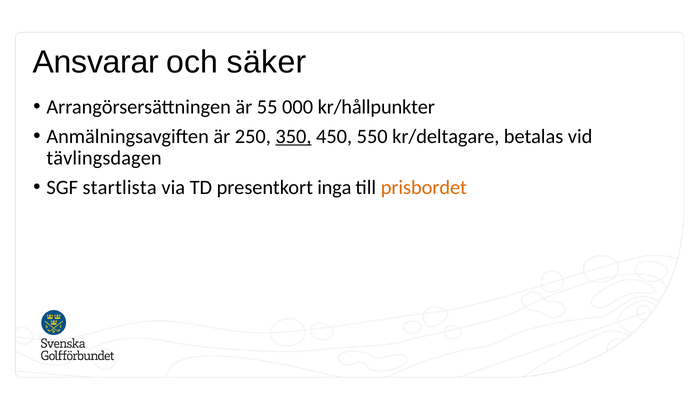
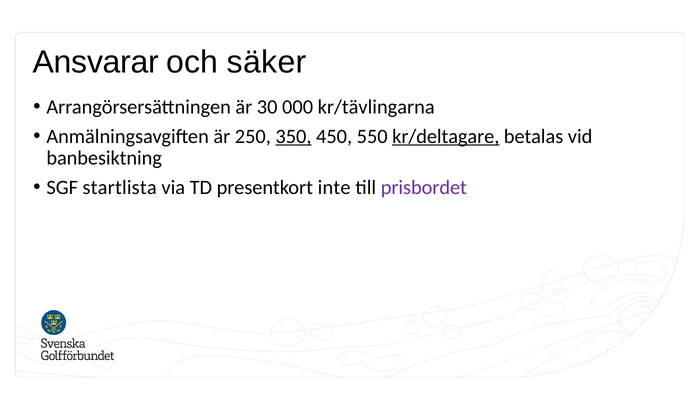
55: 55 -> 30 (267, 107)
kr/hållpunkter: kr/hållpunkter -> kr/tävlingarna (376, 107)
kr/deltagare underline: none -> present (446, 136)
tävlingsdagen: tävlingsdagen -> banbesiktning (104, 158)
inga: inga -> inte (334, 188)
prisbordet colour: orange -> purple (424, 188)
